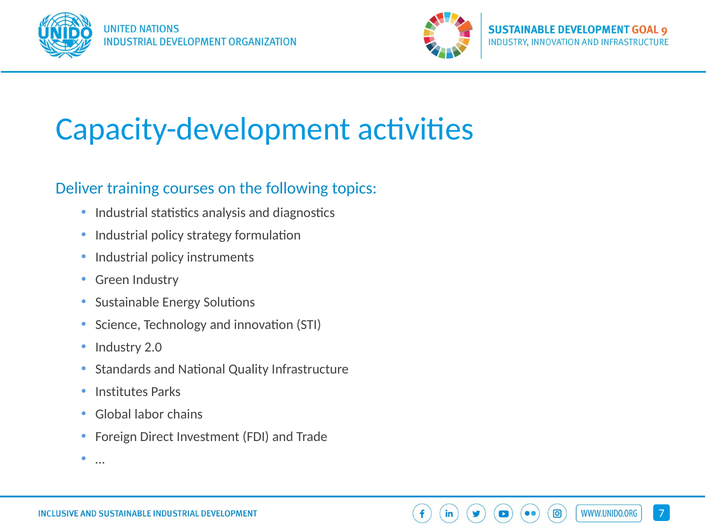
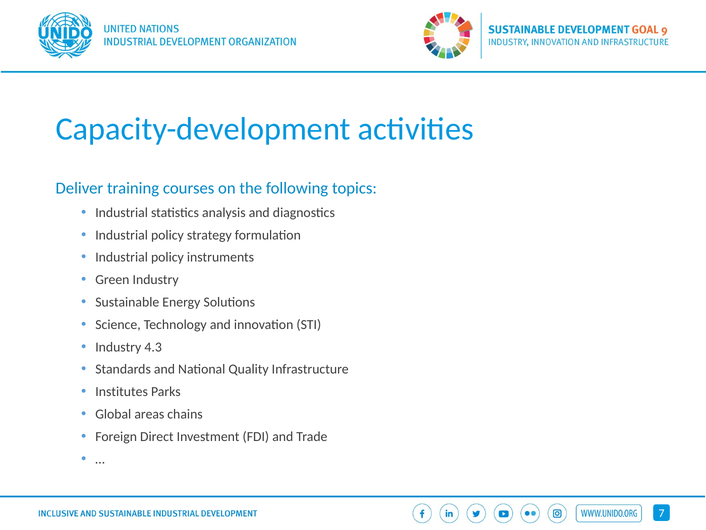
2.0: 2.0 -> 4.3 (153, 347)
labor: labor -> areas (149, 414)
